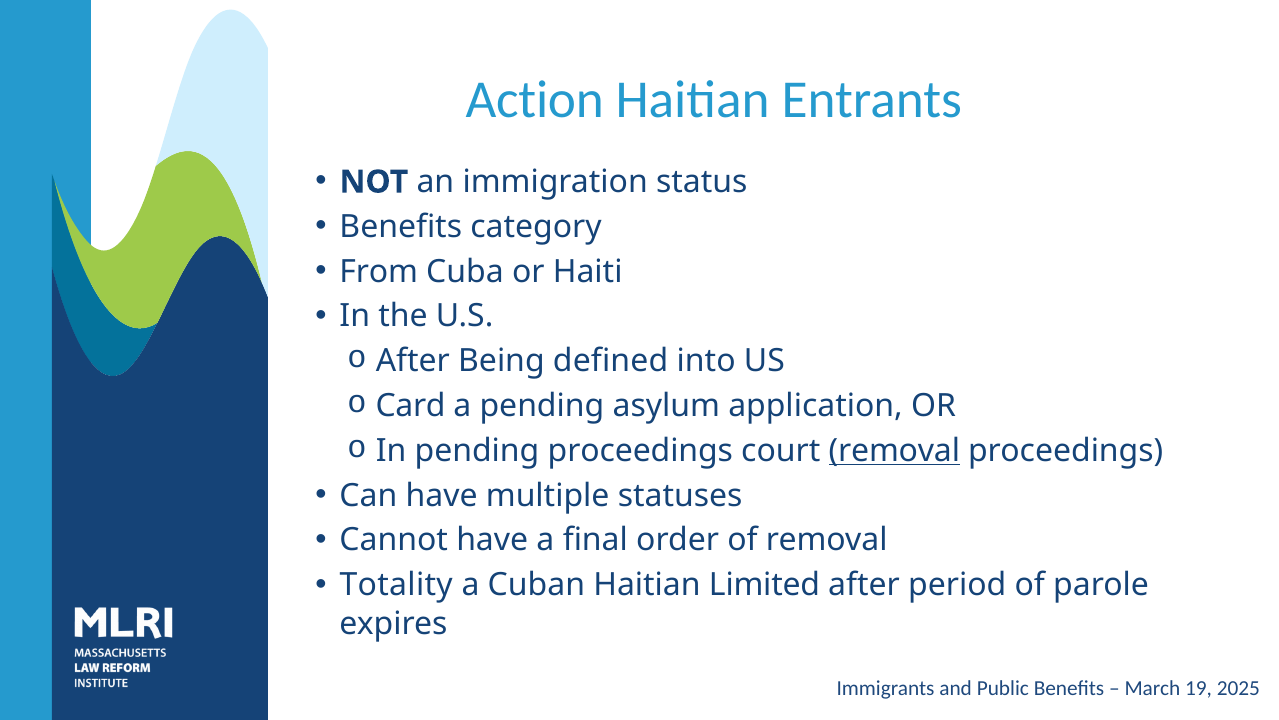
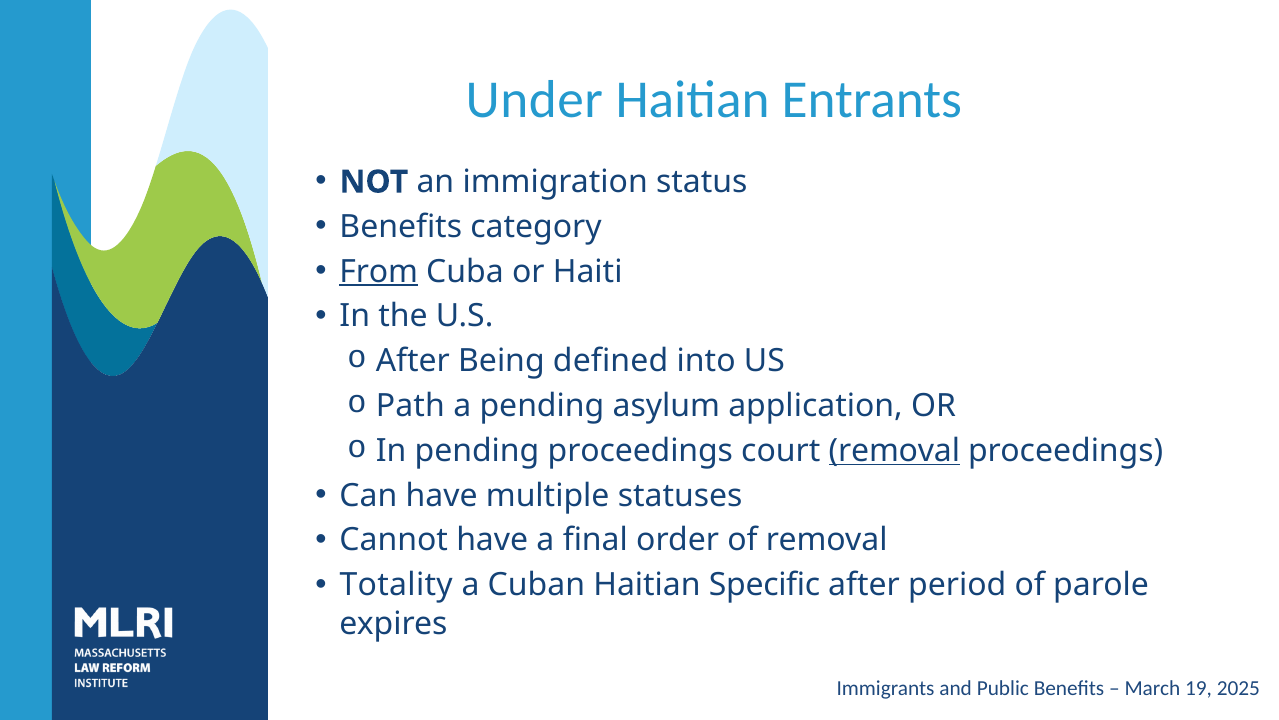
Action: Action -> Under (534, 100)
From underline: none -> present (379, 271)
Card: Card -> Path (410, 406)
Limited: Limited -> Specific (765, 585)
